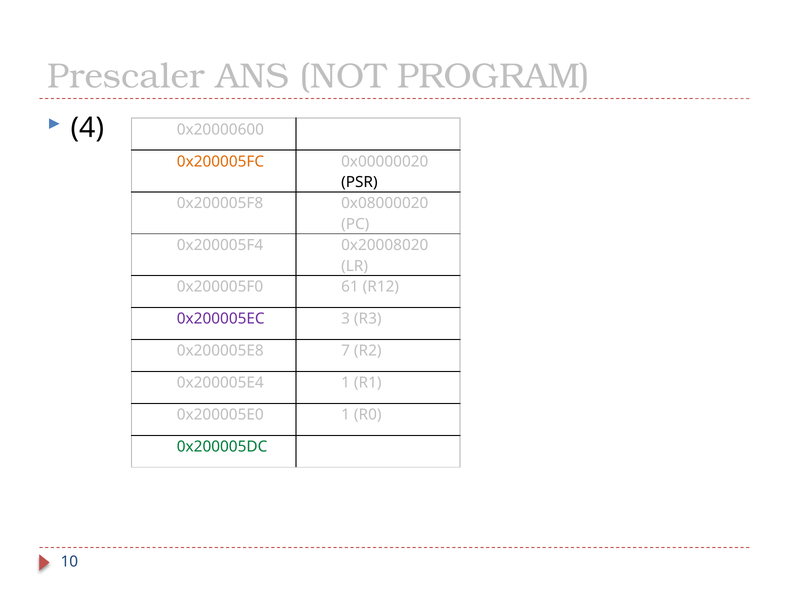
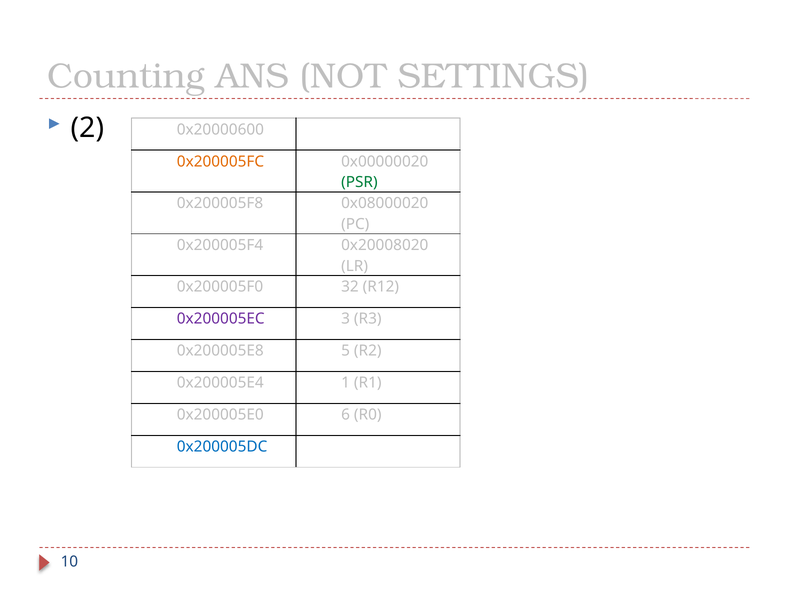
Prescaler: Prescaler -> Counting (126, 76)
PROGRAM: PROGRAM -> SETTINGS (494, 76)
4: 4 -> 2 (88, 128)
PSR colour: black -> green (359, 183)
61: 61 -> 32 (350, 287)
7: 7 -> 5 (346, 351)
0x200005E0 1: 1 -> 6 (346, 415)
0x200005DC colour: green -> blue (222, 447)
